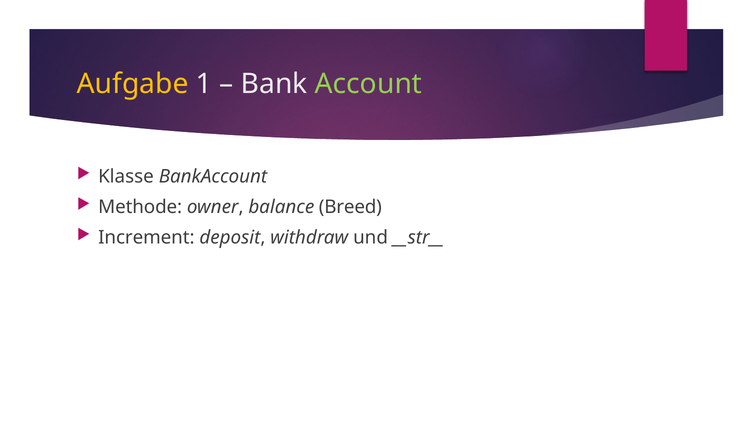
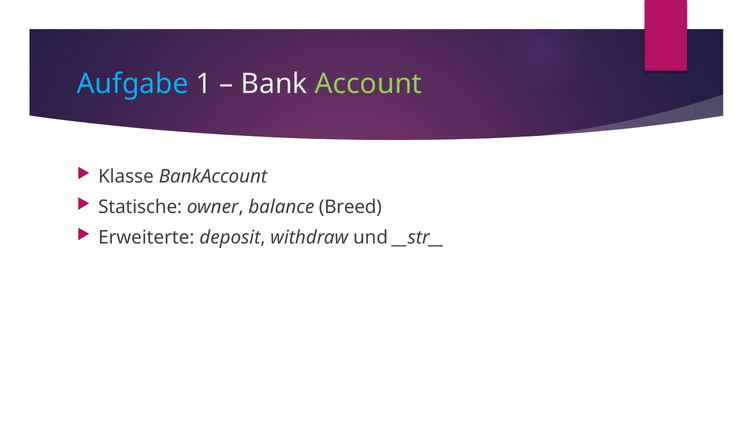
Aufgabe colour: yellow -> light blue (133, 84)
Methode: Methode -> Statische (140, 207)
Increment: Increment -> Erweiterte (146, 237)
